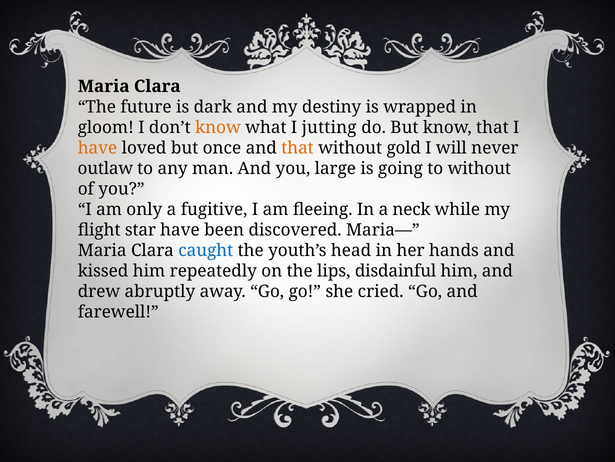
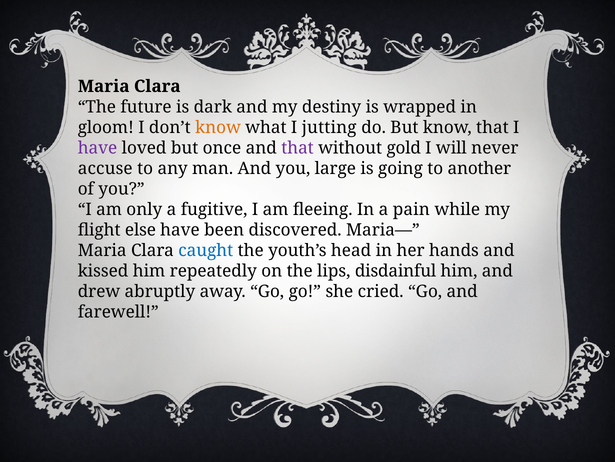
have colour: orange -> purple (98, 148)
that colour: orange -> purple (298, 148)
outlaw: outlaw -> accuse (105, 168)
to without: without -> another (479, 168)
neck: neck -> pain (411, 209)
star: star -> else (140, 230)
